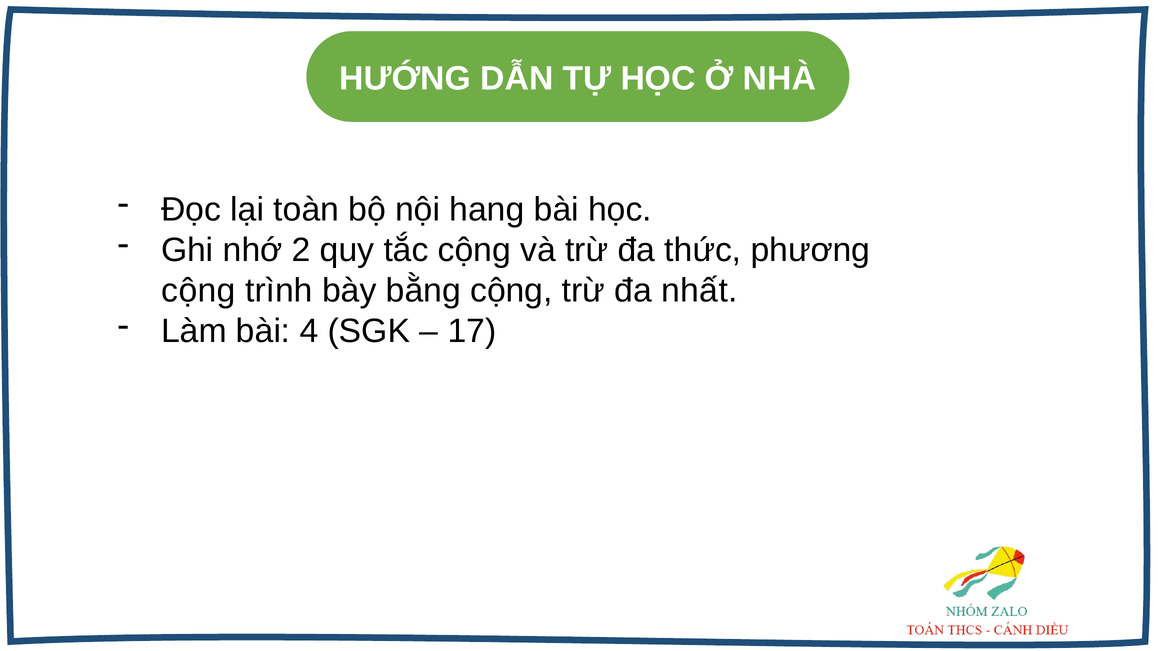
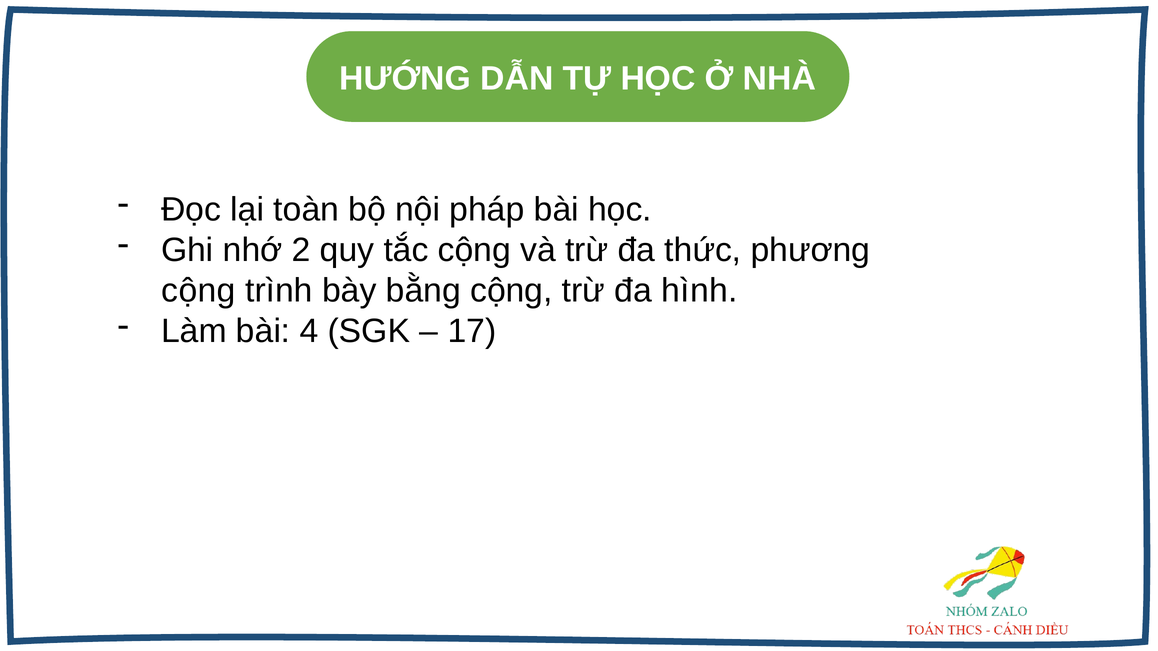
hang: hang -> pháp (487, 210)
nhất: nhất -> hình (699, 291)
